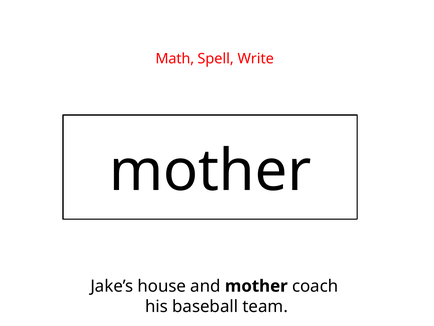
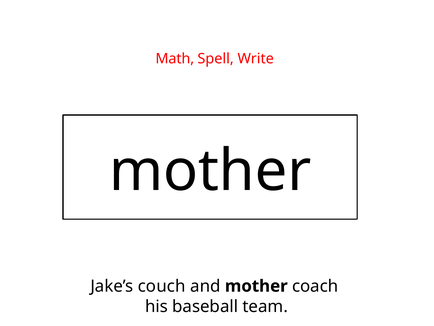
house: house -> couch (162, 286)
